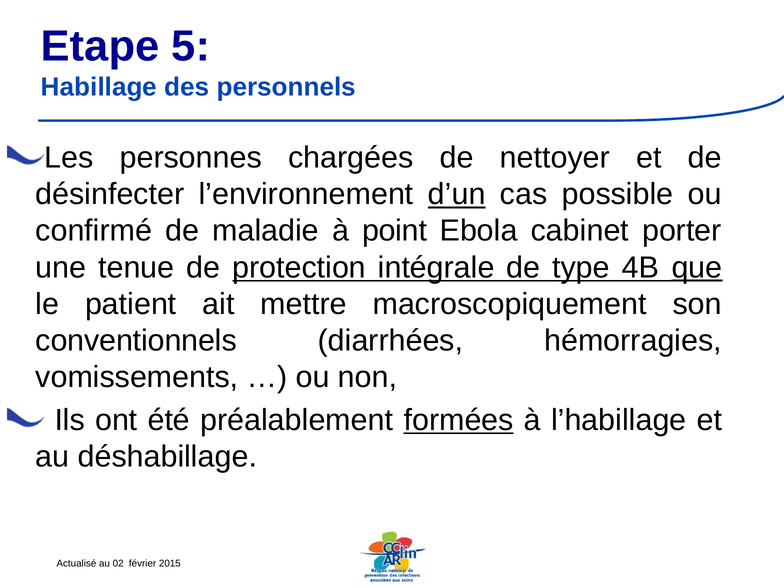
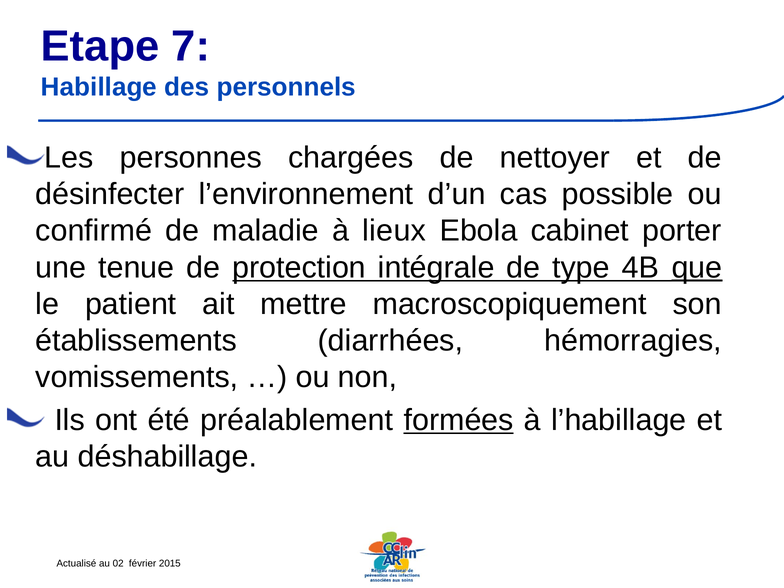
5: 5 -> 7 (191, 46)
d’un underline: present -> none (457, 194)
point: point -> lieux (394, 231)
conventionnels: conventionnels -> établissements (136, 341)
